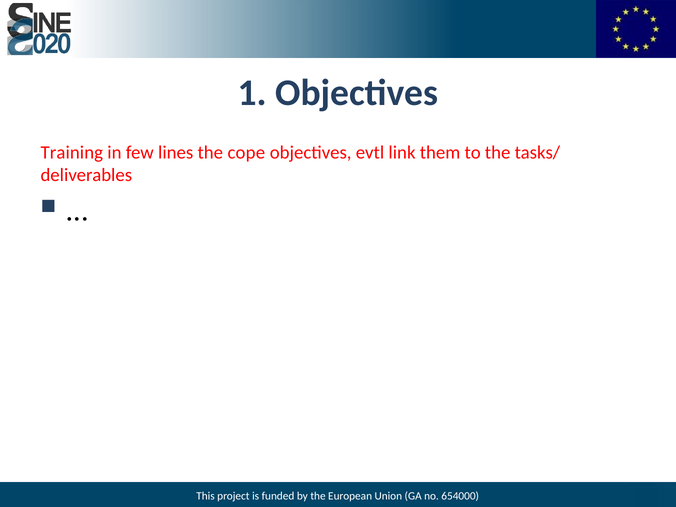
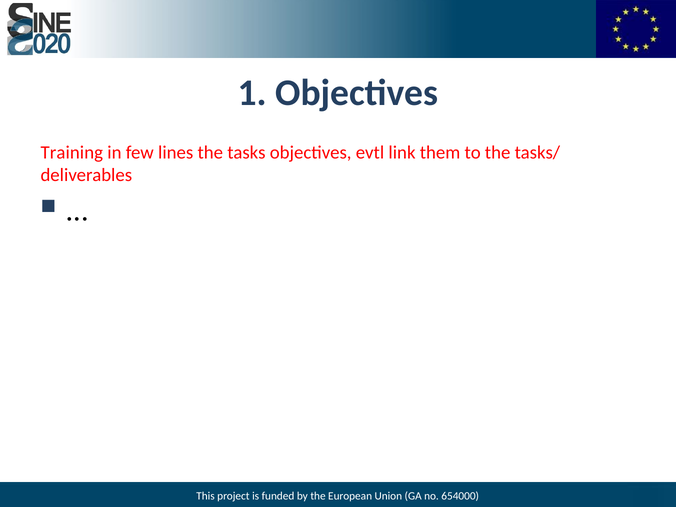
cope: cope -> tasks (246, 152)
